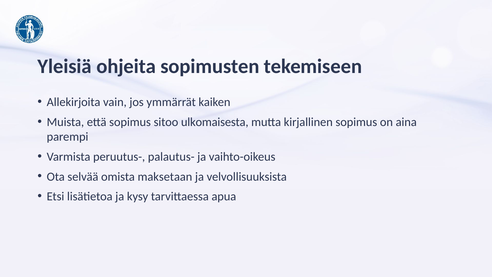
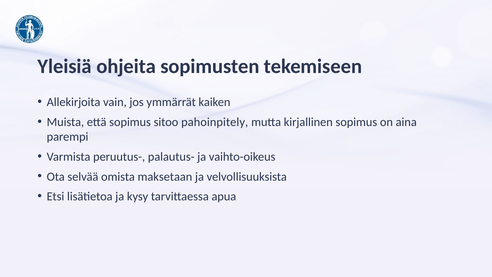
ulkomaisesta: ulkomaisesta -> pahoinpitely (215, 122)
